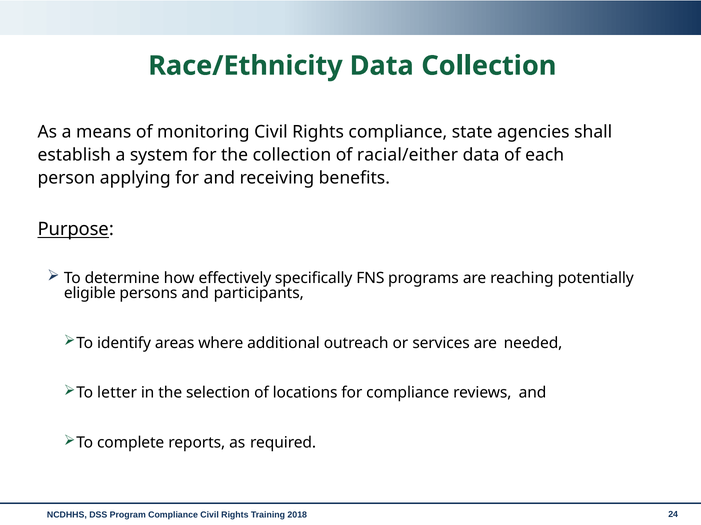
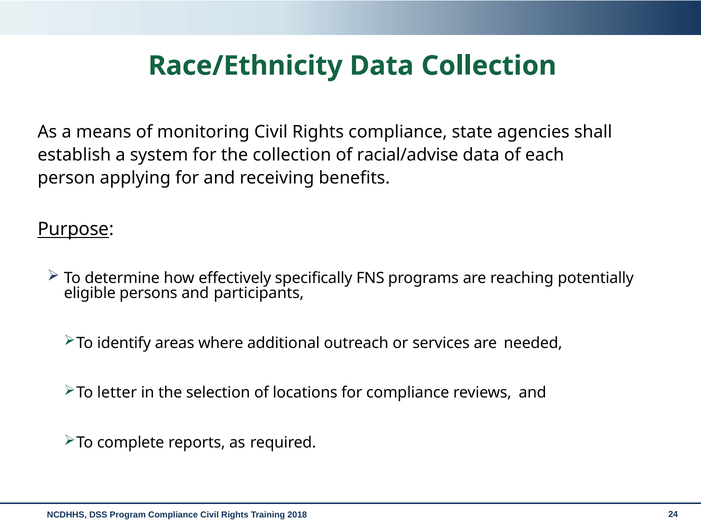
racial/either: racial/either -> racial/advise (408, 155)
